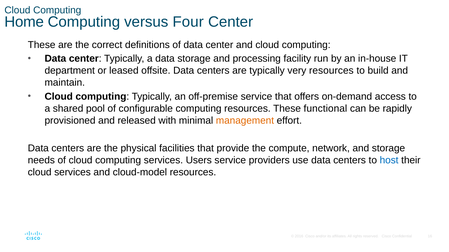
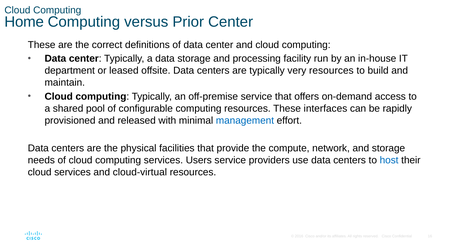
Four: Four -> Prior (188, 22)
functional: functional -> interfaces (325, 109)
management colour: orange -> blue (245, 121)
cloud-model: cloud-model -> cloud-virtual (140, 173)
